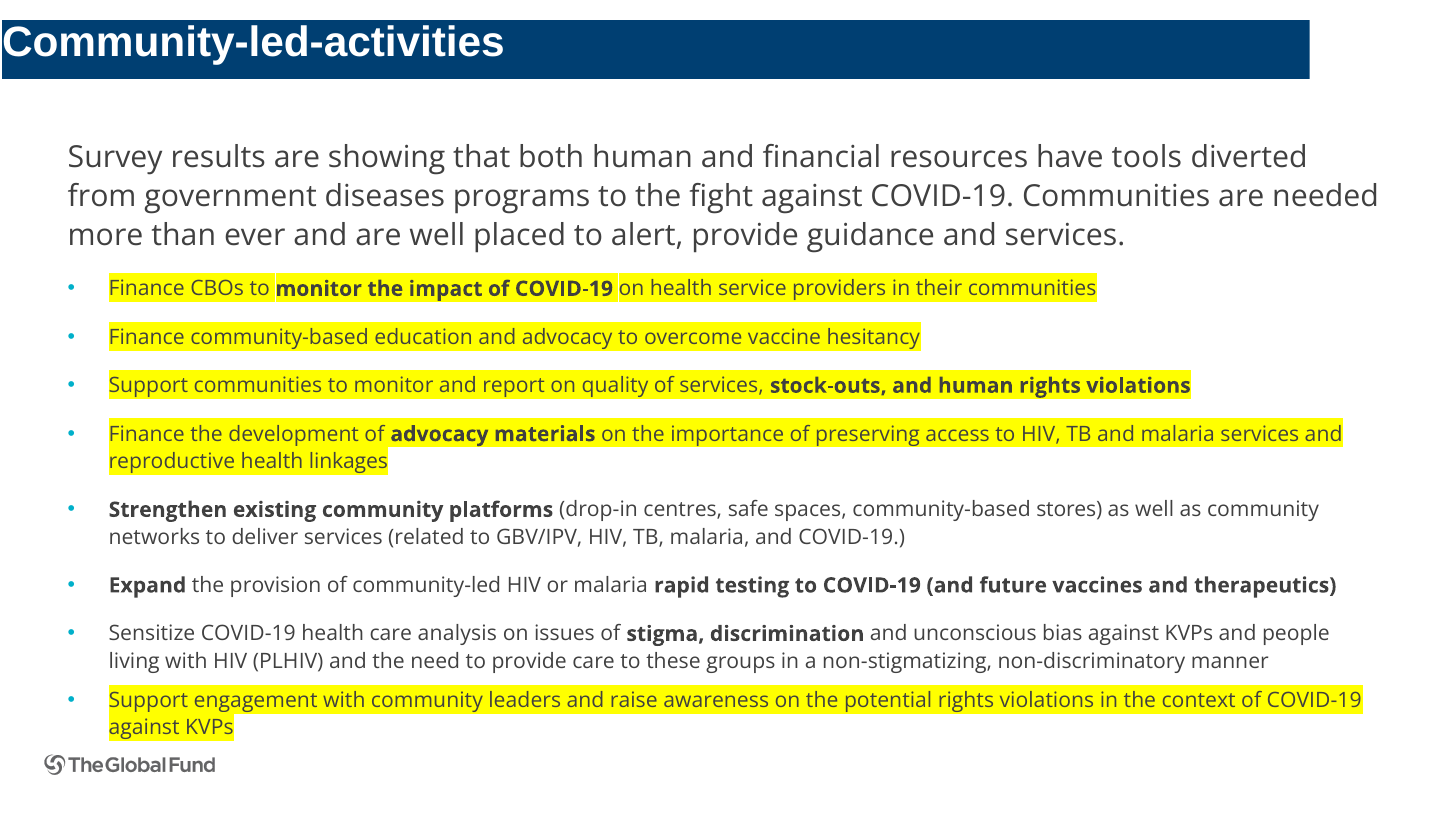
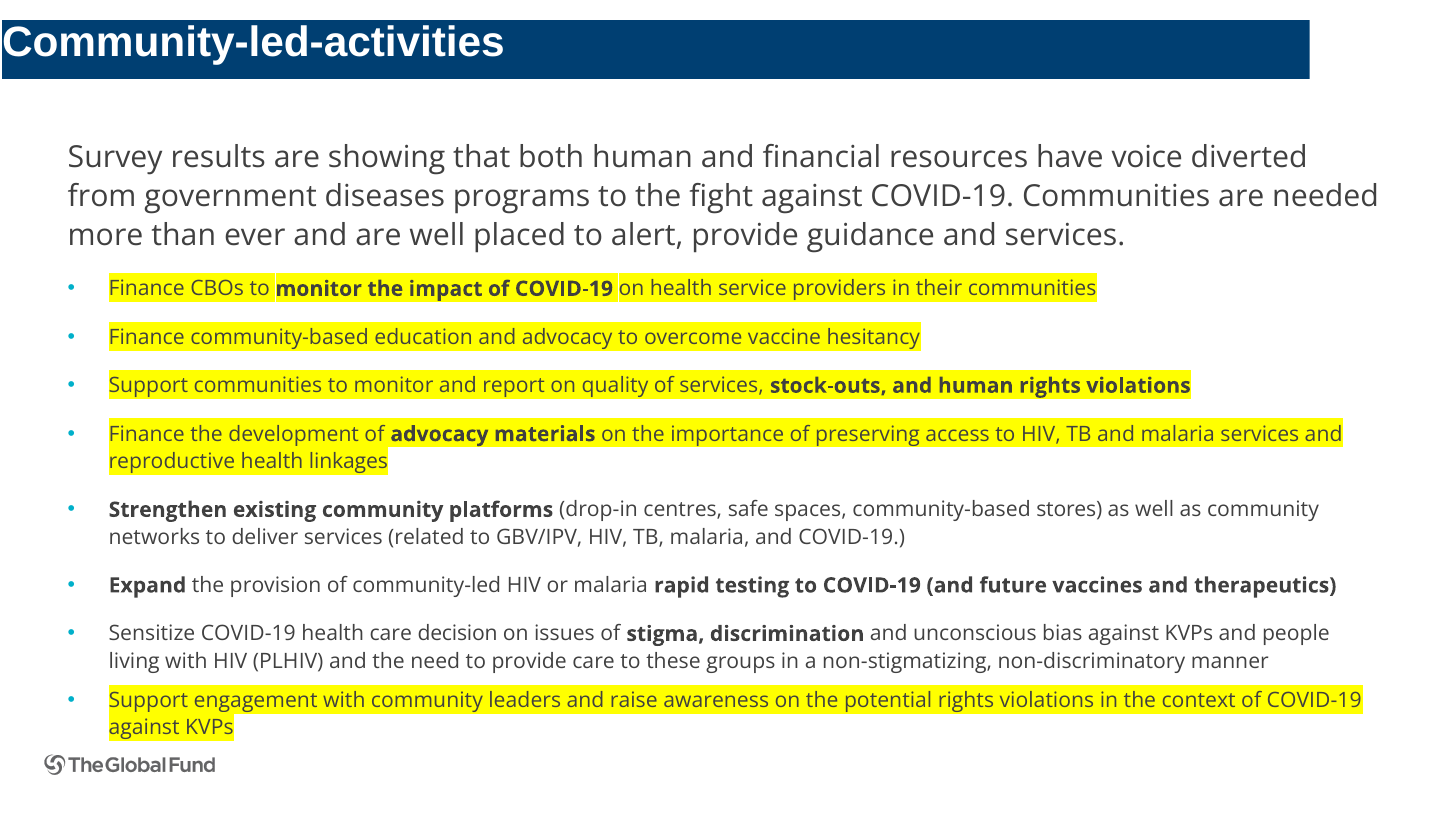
tools: tools -> voice (1147, 158)
analysis: analysis -> decision (458, 633)
